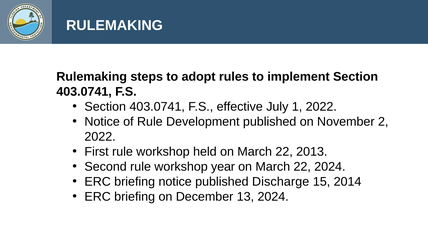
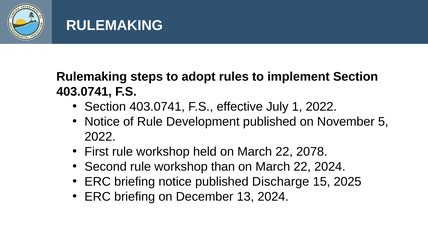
2: 2 -> 5 (383, 121)
2013: 2013 -> 2078 (312, 151)
year: year -> than (223, 166)
2014: 2014 -> 2025 (348, 181)
